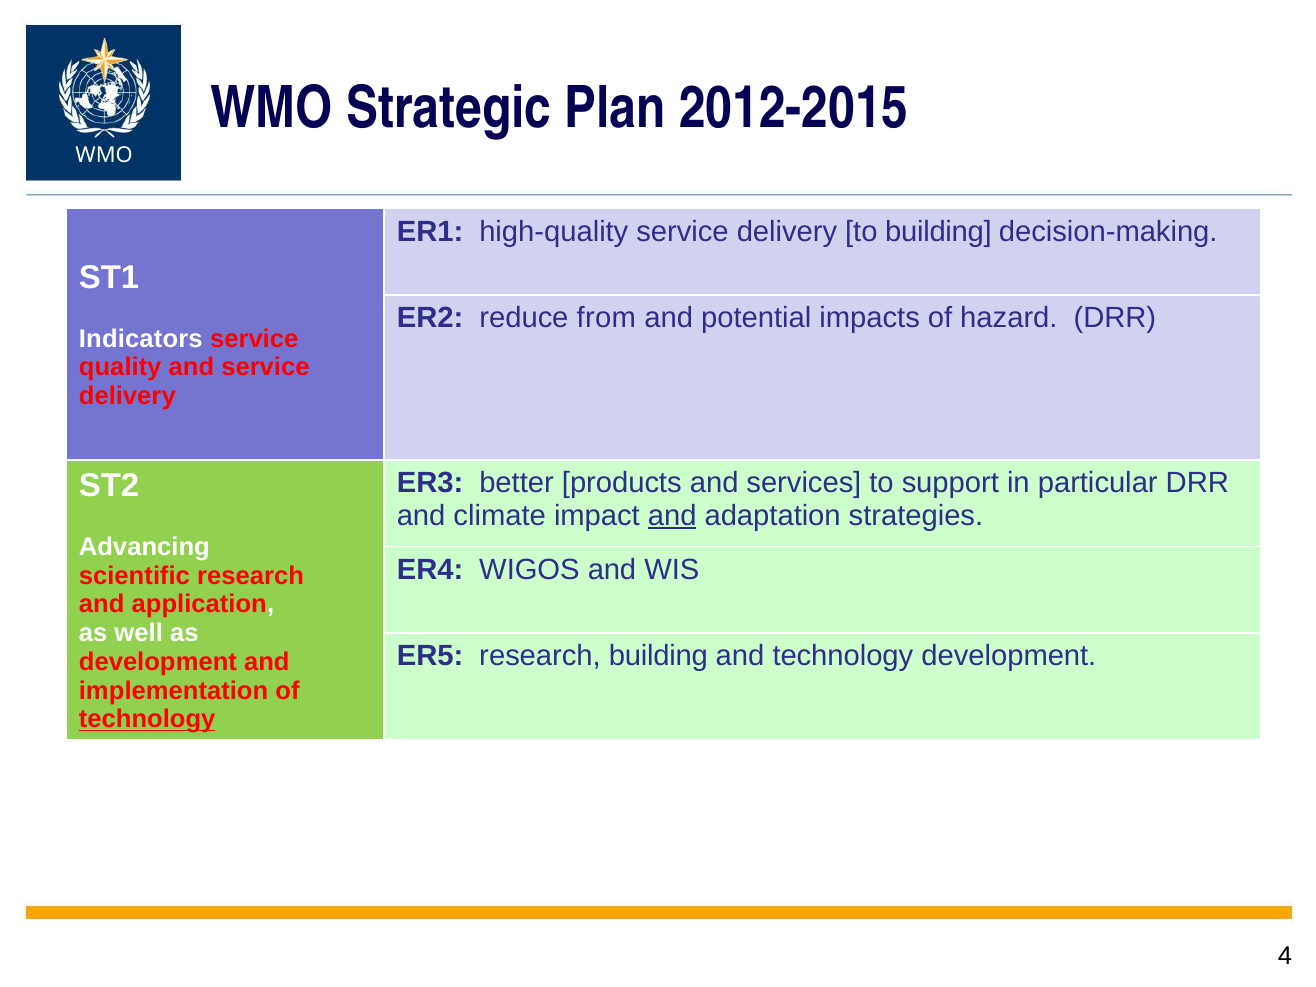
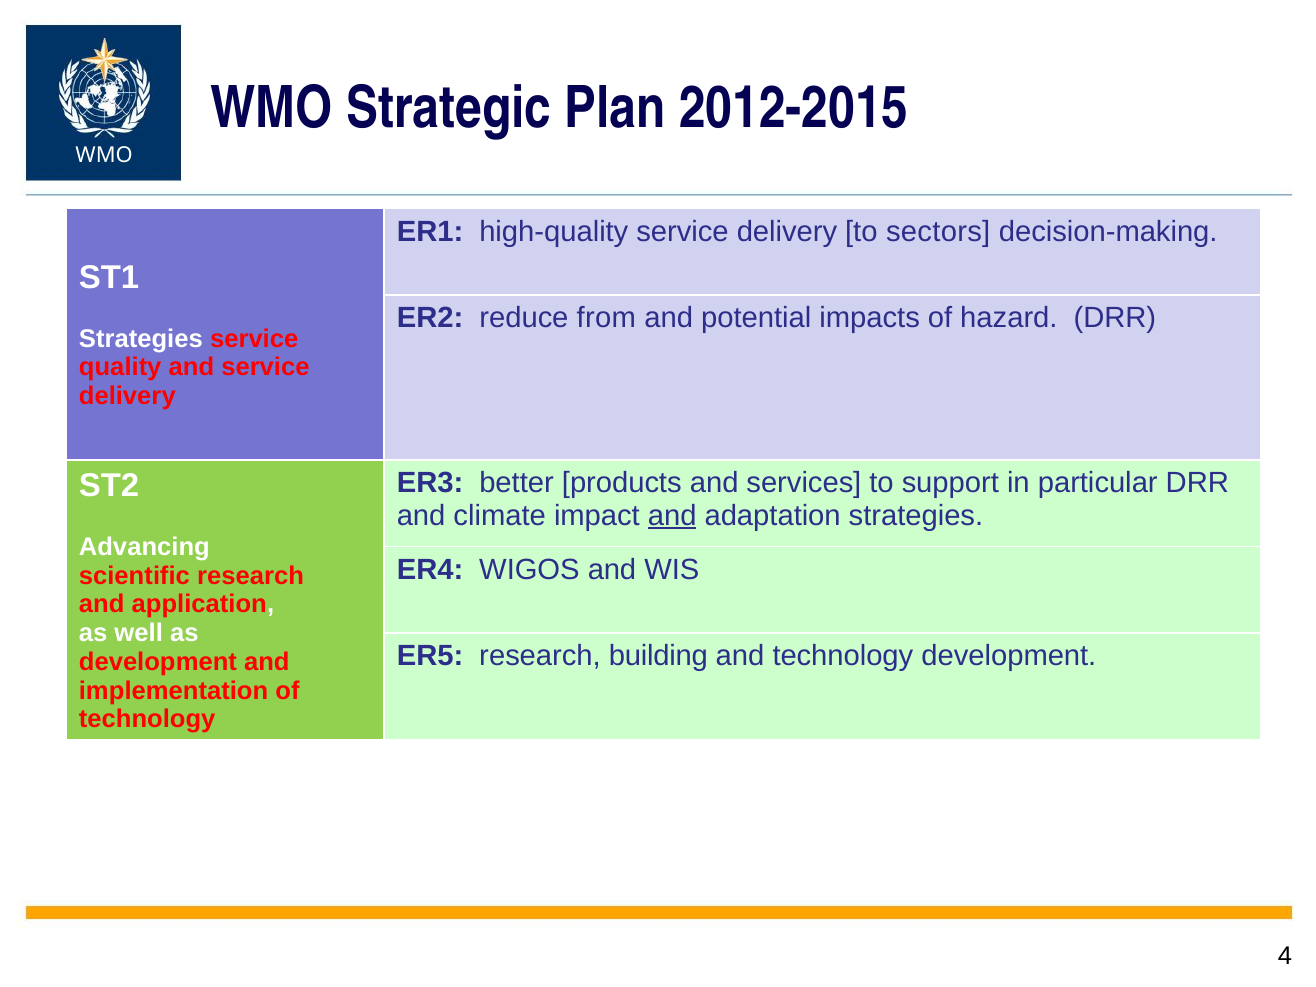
to building: building -> sectors (938, 232)
Indicators: Indicators -> Strategies (141, 339)
technology underline: present -> none (147, 719)
